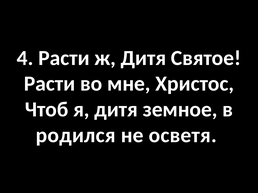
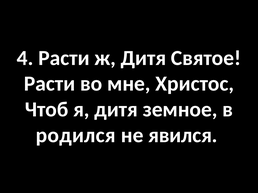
осветя: осветя -> явился (183, 136)
